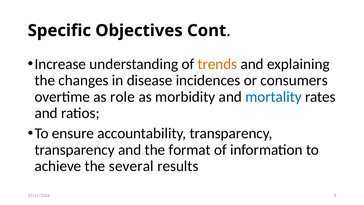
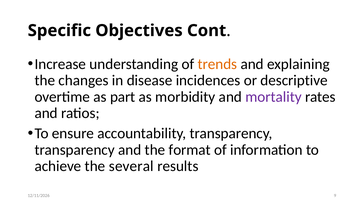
consumers: consumers -> descriptive (294, 80)
role: role -> part (123, 97)
mortality colour: blue -> purple (274, 97)
